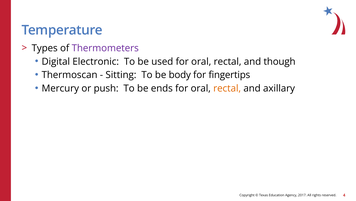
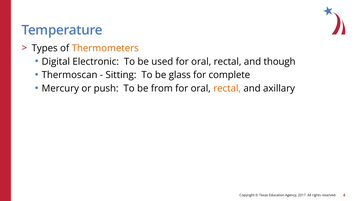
Thermometers colour: purple -> orange (105, 48)
body: body -> glass (180, 75)
fingertips: fingertips -> complete (229, 75)
ends: ends -> from (162, 88)
